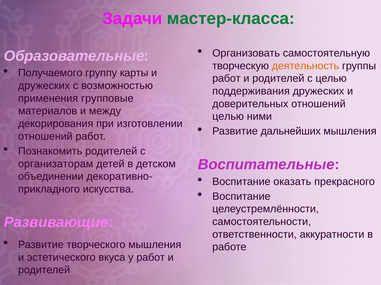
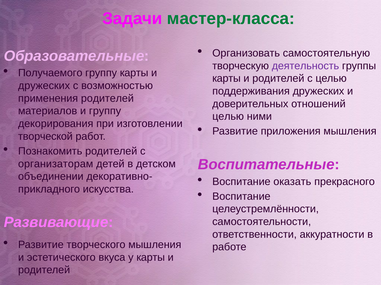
деятельность colour: orange -> purple (305, 66)
работ: работ -> карты (226, 79)
применения групповые: групповые -> родителей (107, 99)
и между: между -> группу (105, 111)
дальнейших: дальнейших -> приложения (291, 132)
отношений: отношений -> творческой (45, 137)
у работ: работ -> карты (151, 258)
